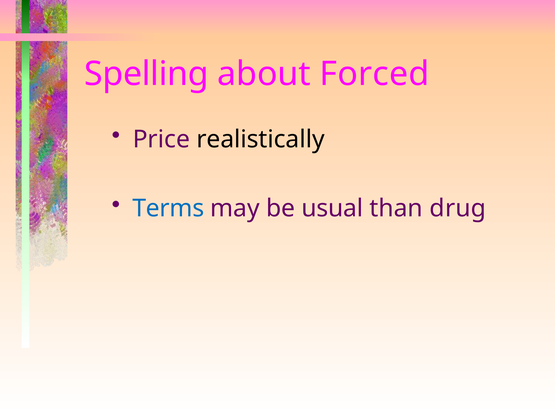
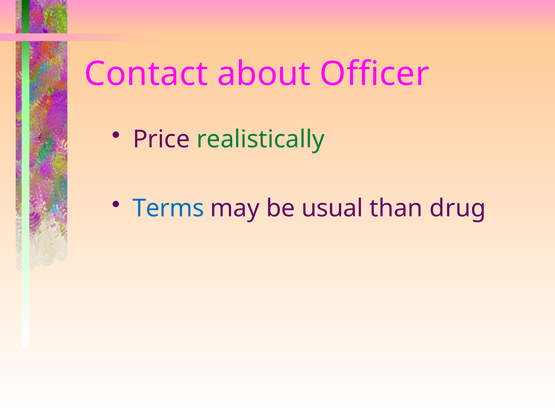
Spelling: Spelling -> Contact (146, 74)
Forced: Forced -> Officer (375, 74)
realistically colour: black -> green (260, 140)
